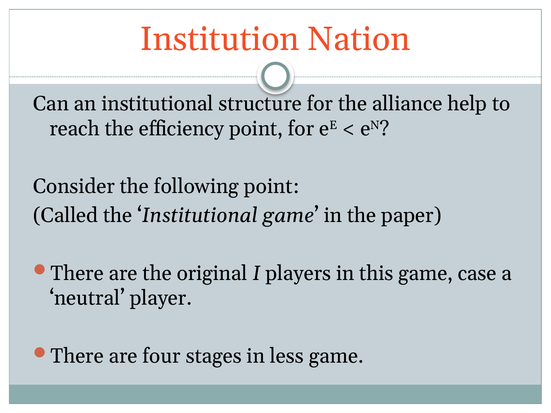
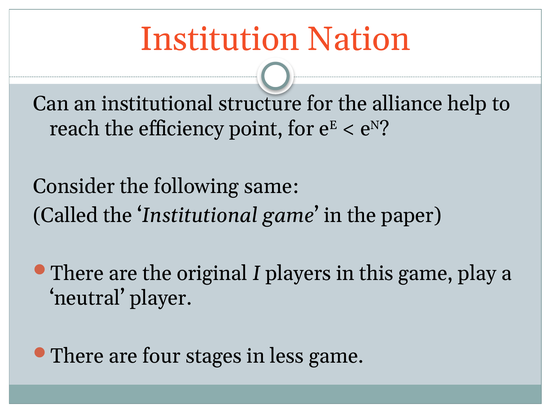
following point: point -> same (271, 187)
case: case -> play (477, 273)
